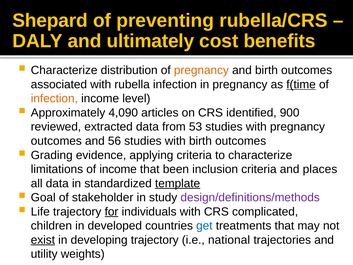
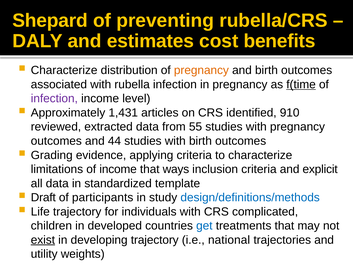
ultimately: ultimately -> estimates (150, 41)
infection colour: orange -> purple (54, 98)
4,090: 4,090 -> 1,431 (123, 113)
900: 900 -> 910 (290, 113)
53: 53 -> 55 (196, 127)
56: 56 -> 44 (114, 141)
been: been -> ways (176, 169)
places: places -> explicit (320, 169)
template underline: present -> none (178, 183)
Goal: Goal -> Draft (43, 197)
stakeholder: stakeholder -> participants (103, 197)
design/definitions/methods colour: purple -> blue (250, 197)
for underline: present -> none (111, 211)
